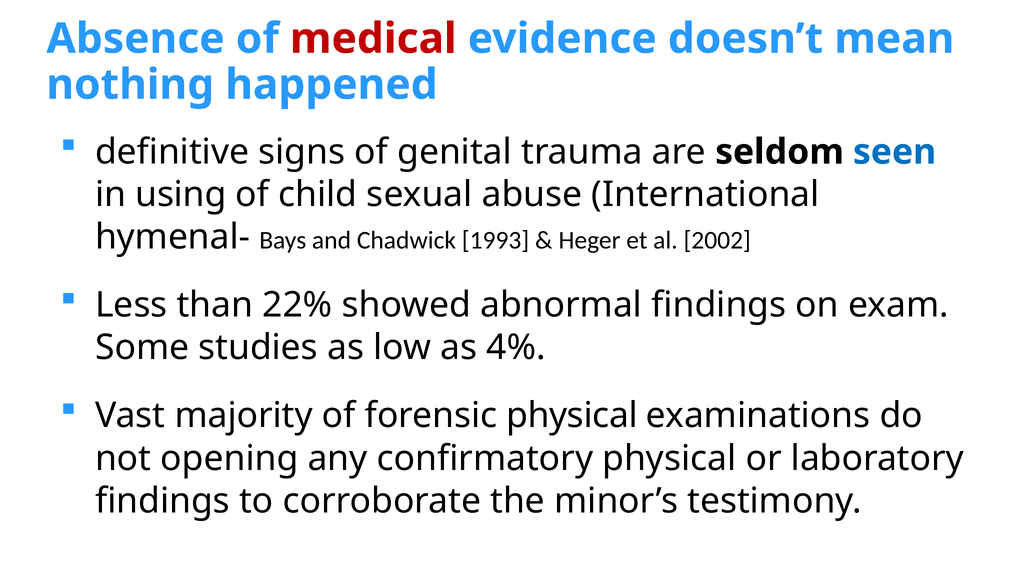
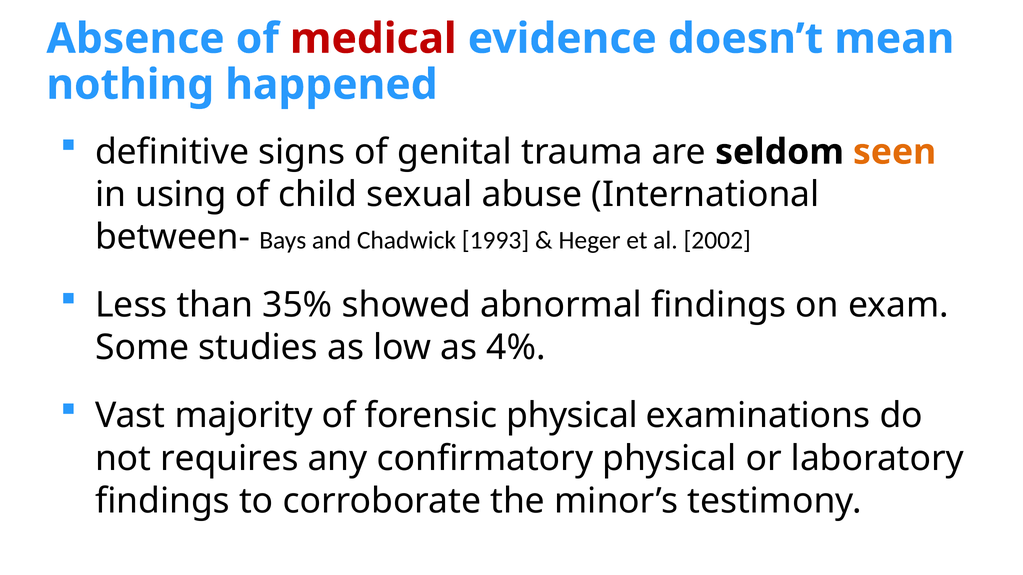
seen colour: blue -> orange (895, 152)
hymenal-: hymenal- -> between- (173, 237)
22%: 22% -> 35% (297, 305)
opening: opening -> requires (230, 459)
